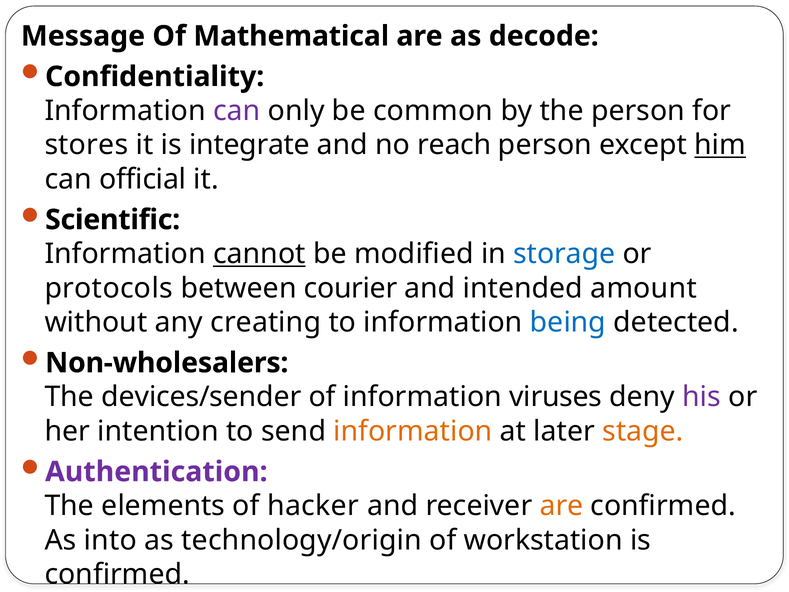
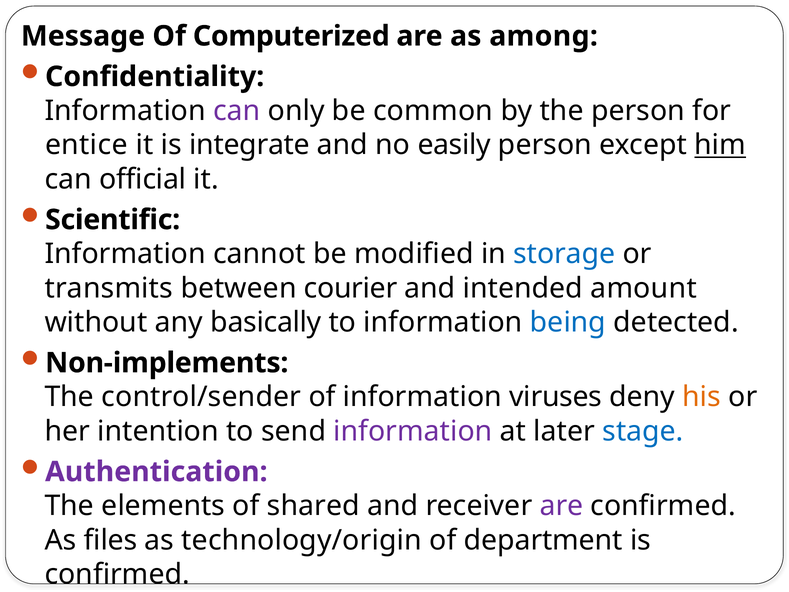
Mathematical: Mathematical -> Computerized (291, 36)
decode: decode -> among (544, 36)
stores: stores -> entice (86, 145)
reach: reach -> easily (454, 145)
cannot underline: present -> none (259, 254)
protocols: protocols -> transmits (109, 288)
creating: creating -> basically (266, 322)
Non-wholesalers: Non-wholesalers -> Non-implements (167, 363)
devices/sender: devices/sender -> control/sender (201, 397)
his colour: purple -> orange (702, 397)
information colour: orange -> purple (413, 431)
stage colour: orange -> blue (643, 431)
hacker: hacker -> shared (313, 506)
are colour: orange -> purple (561, 506)
into: into -> files (111, 540)
workstation: workstation -> department (543, 540)
